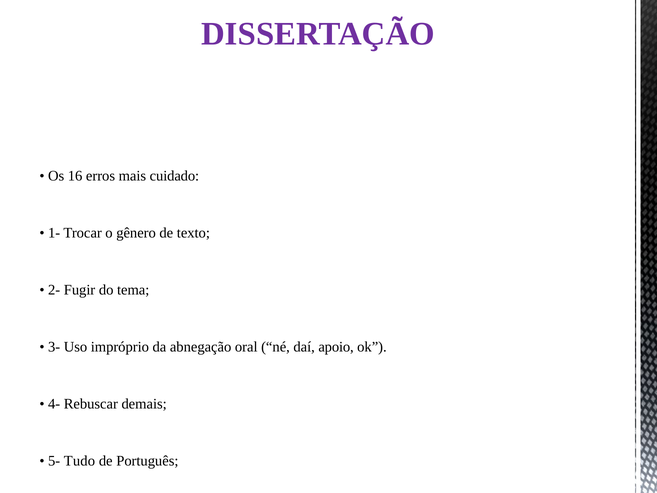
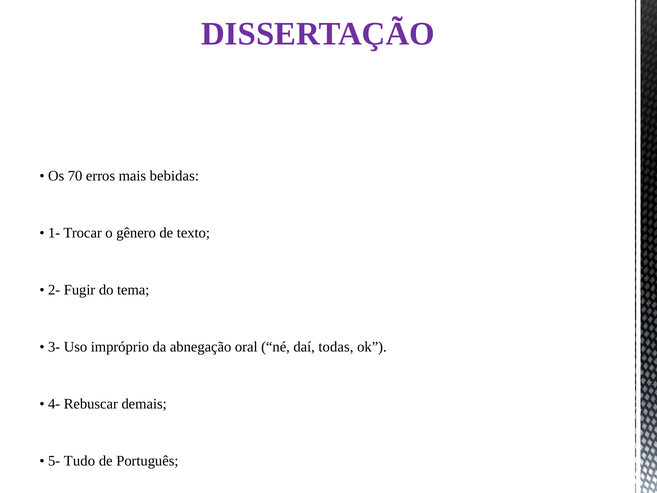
16: 16 -> 70 (75, 176)
cuidado: cuidado -> bebidas (174, 176)
apoio: apoio -> todas (336, 347)
